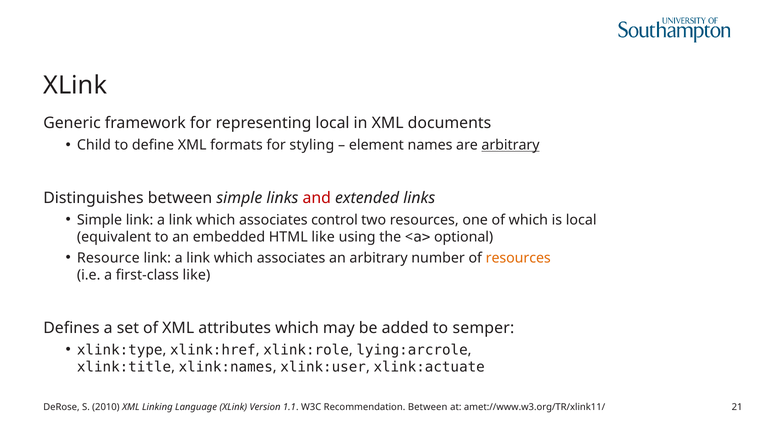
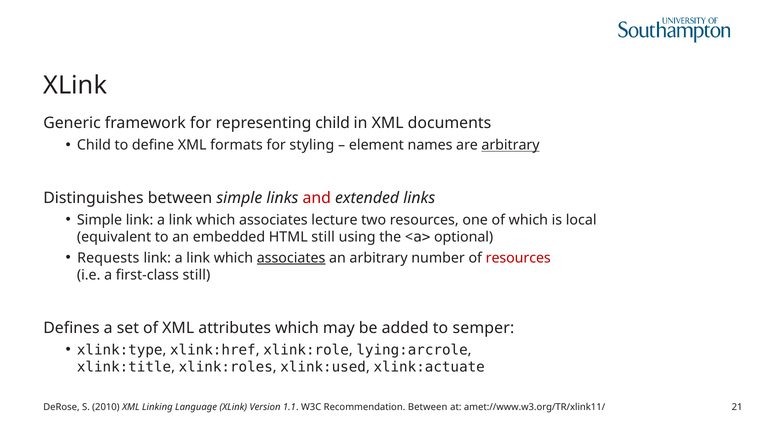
representing local: local -> child (333, 123)
control: control -> lecture (334, 220)
HTML like: like -> still (323, 237)
Resource: Resource -> Requests (108, 258)
associates underline: none -> present (291, 258)
resources colour: orange -> red (518, 258)
first-class like: like -> still (196, 275)
xlink:names: xlink:names -> xlink:roles (226, 367)
xlink:user: xlink:user -> xlink:used (323, 367)
